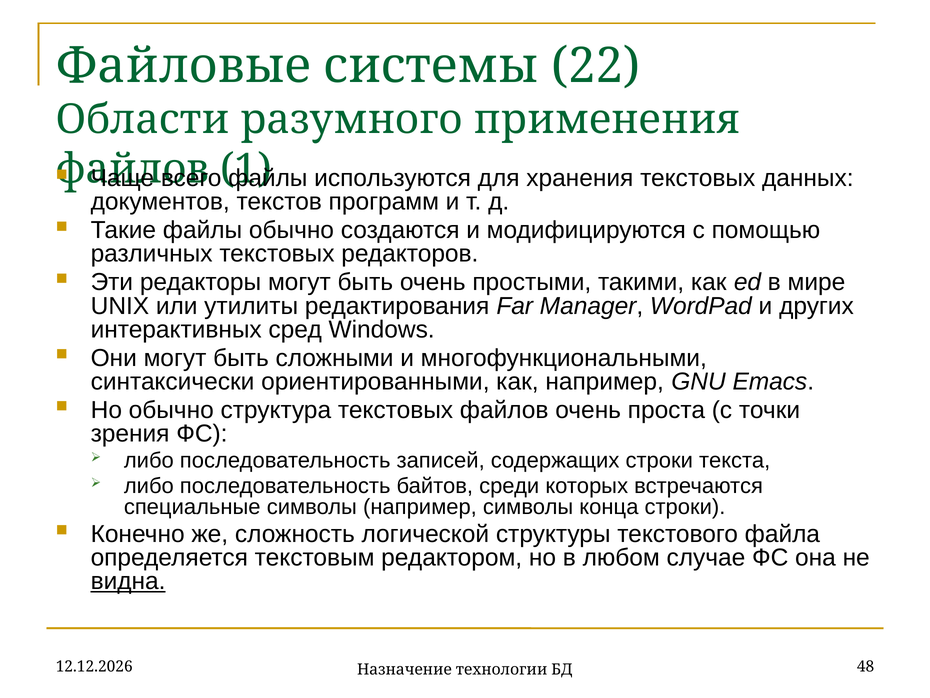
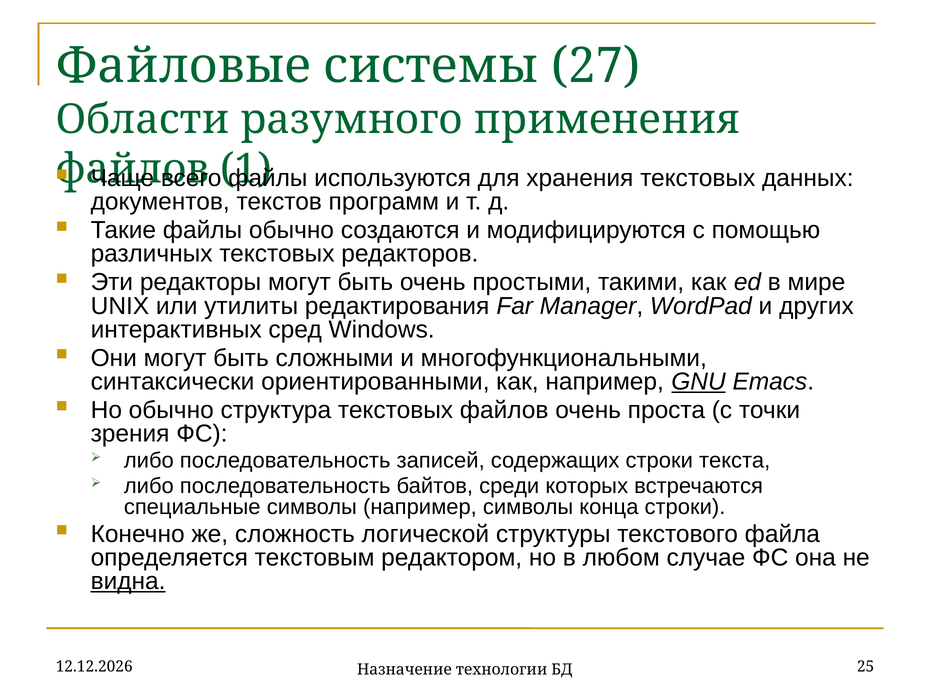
22: 22 -> 27 (596, 66)
GNU underline: none -> present (699, 381)
48: 48 -> 25 (866, 666)
